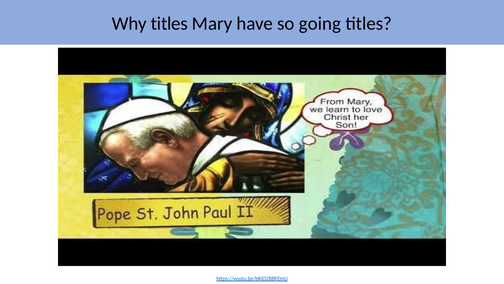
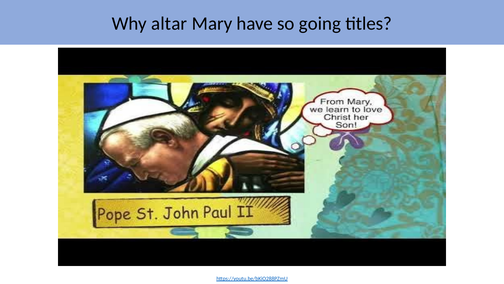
Why titles: titles -> altar (169, 23)
